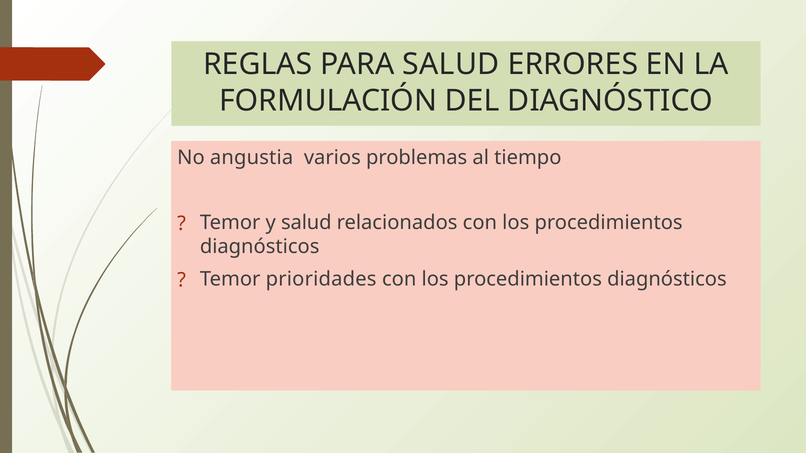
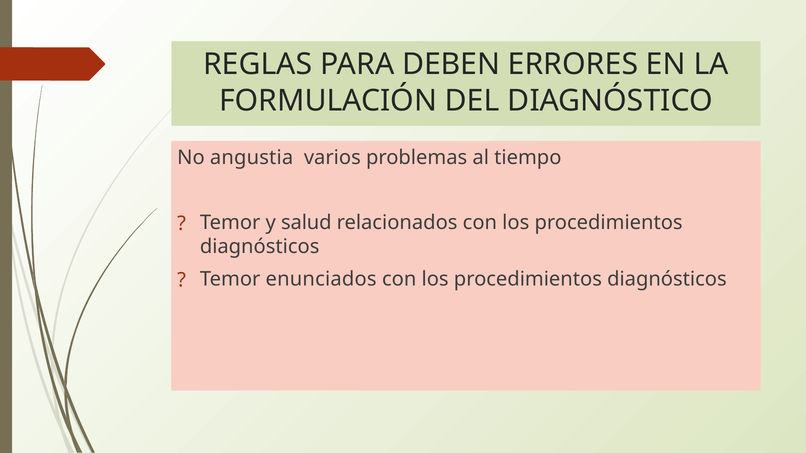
PARA SALUD: SALUD -> DEBEN (451, 65)
prioridades: prioridades -> enunciados (321, 280)
